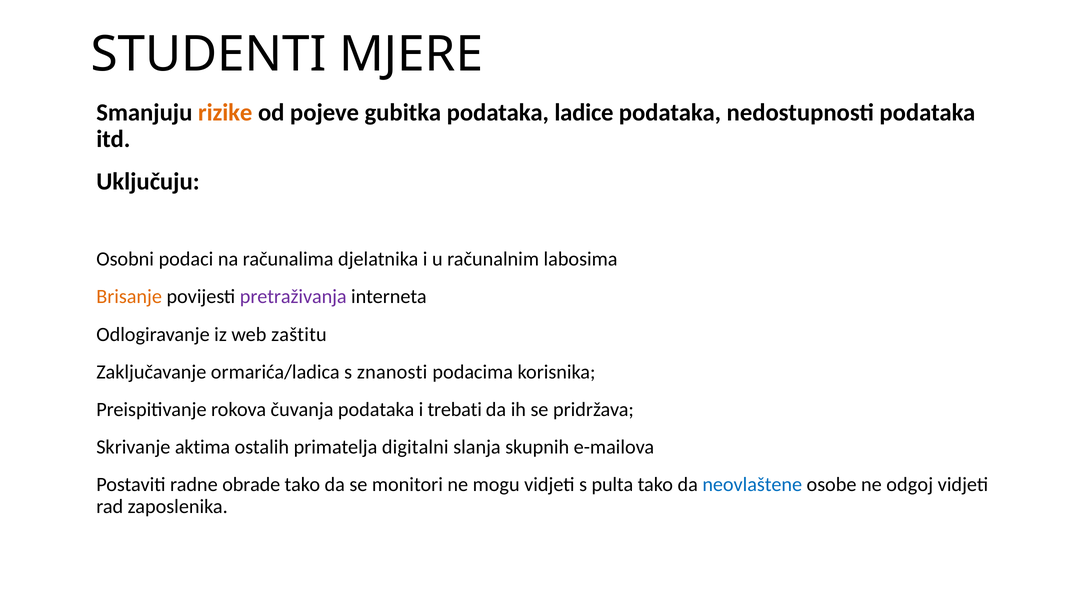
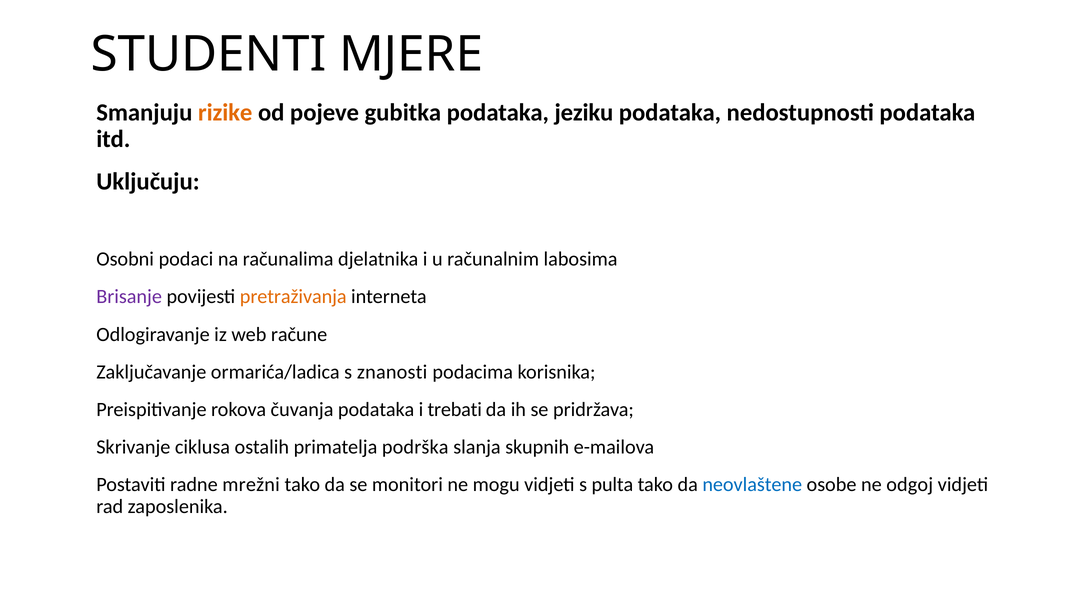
ladice: ladice -> jeziku (584, 112)
Brisanje colour: orange -> purple (129, 297)
pretraživanja colour: purple -> orange (293, 297)
zaštitu: zaštitu -> račune (299, 334)
aktima: aktima -> ciklusa (202, 447)
digitalni: digitalni -> podrška (415, 447)
obrade: obrade -> mrežni (251, 485)
